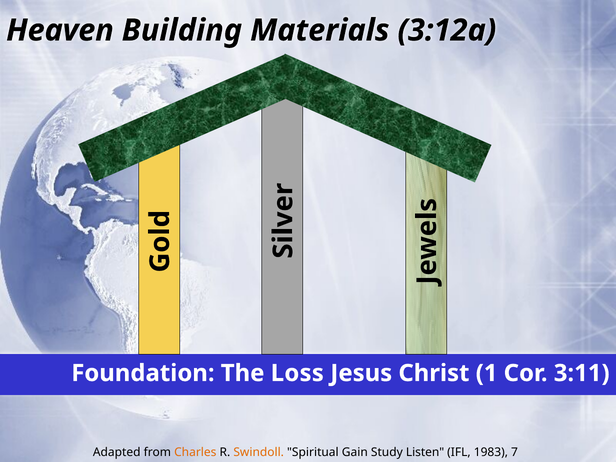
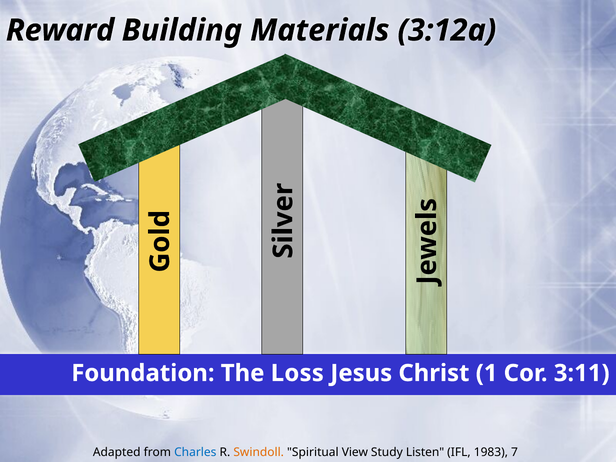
Heaven: Heaven -> Reward (60, 30)
Charles colour: orange -> blue (195, 453)
Gain: Gain -> View (355, 453)
